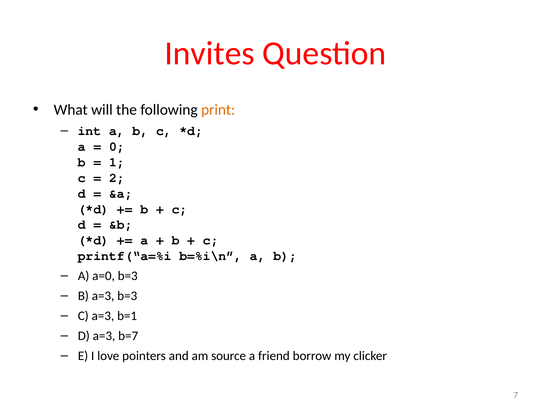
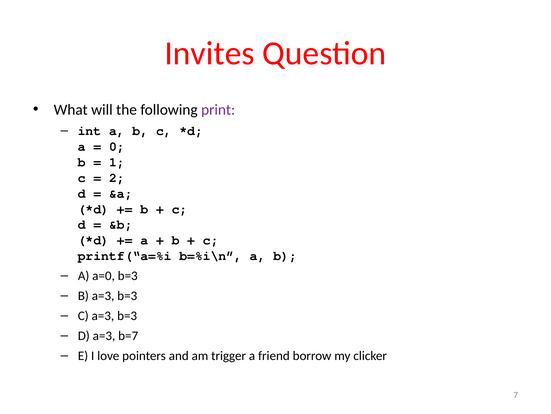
print colour: orange -> purple (218, 109)
C a=3 b=1: b=1 -> b=3 (127, 315)
source: source -> trigger (229, 355)
